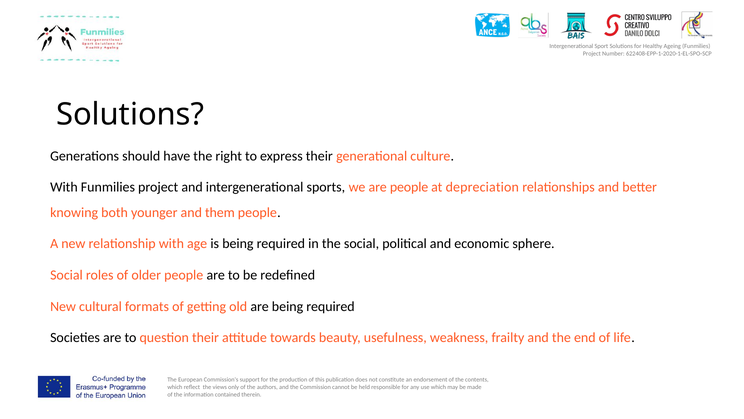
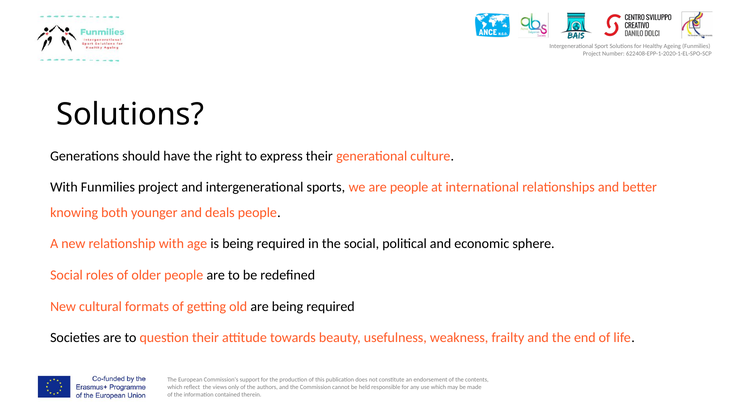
depreciation: depreciation -> international (482, 187)
them: them -> deals (220, 212)
